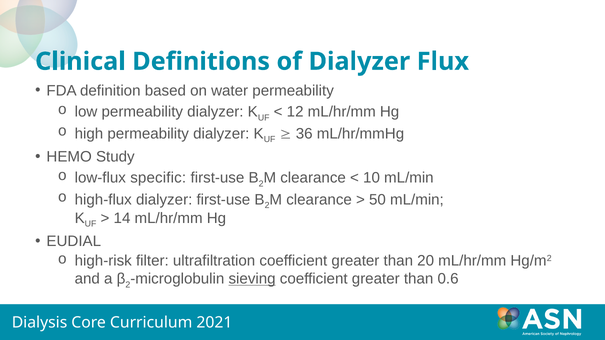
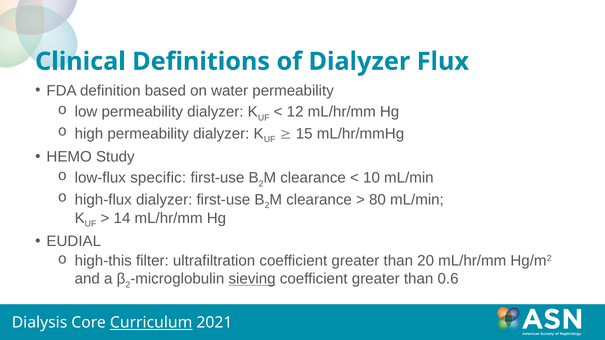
36: 36 -> 15 (304, 134)
50: 50 -> 80 (377, 200)
high-risk: high-risk -> high-this (103, 261)
Curriculum underline: none -> present (151, 323)
